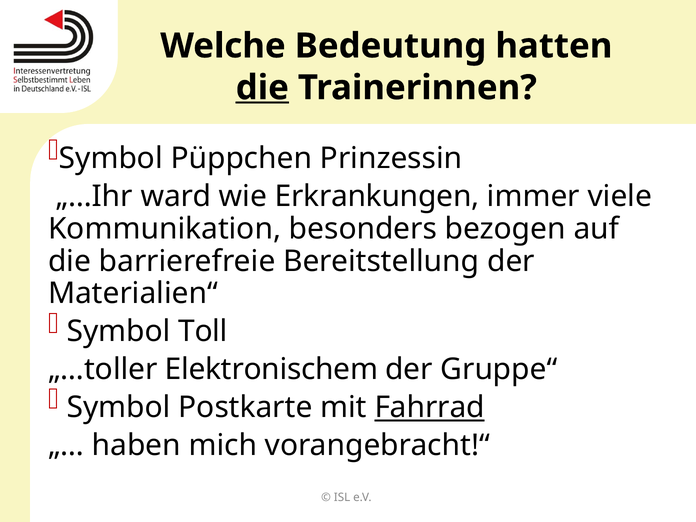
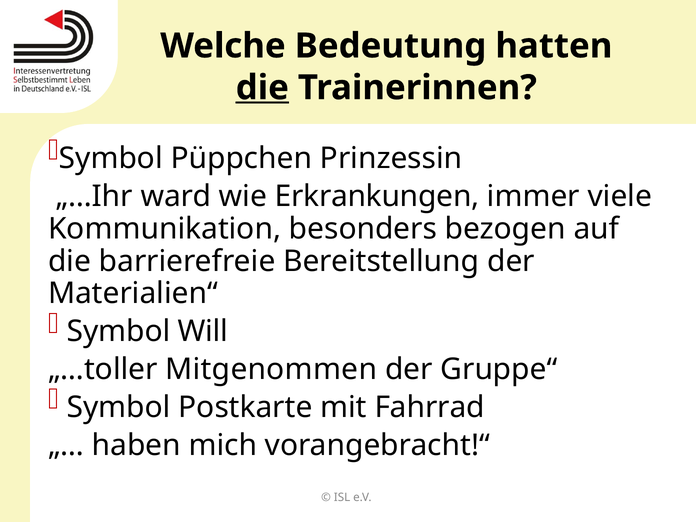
Toll: Toll -> Will (203, 332)
Elektronischem: Elektronischem -> Mitgenommen (271, 370)
Fahrrad underline: present -> none (430, 407)
